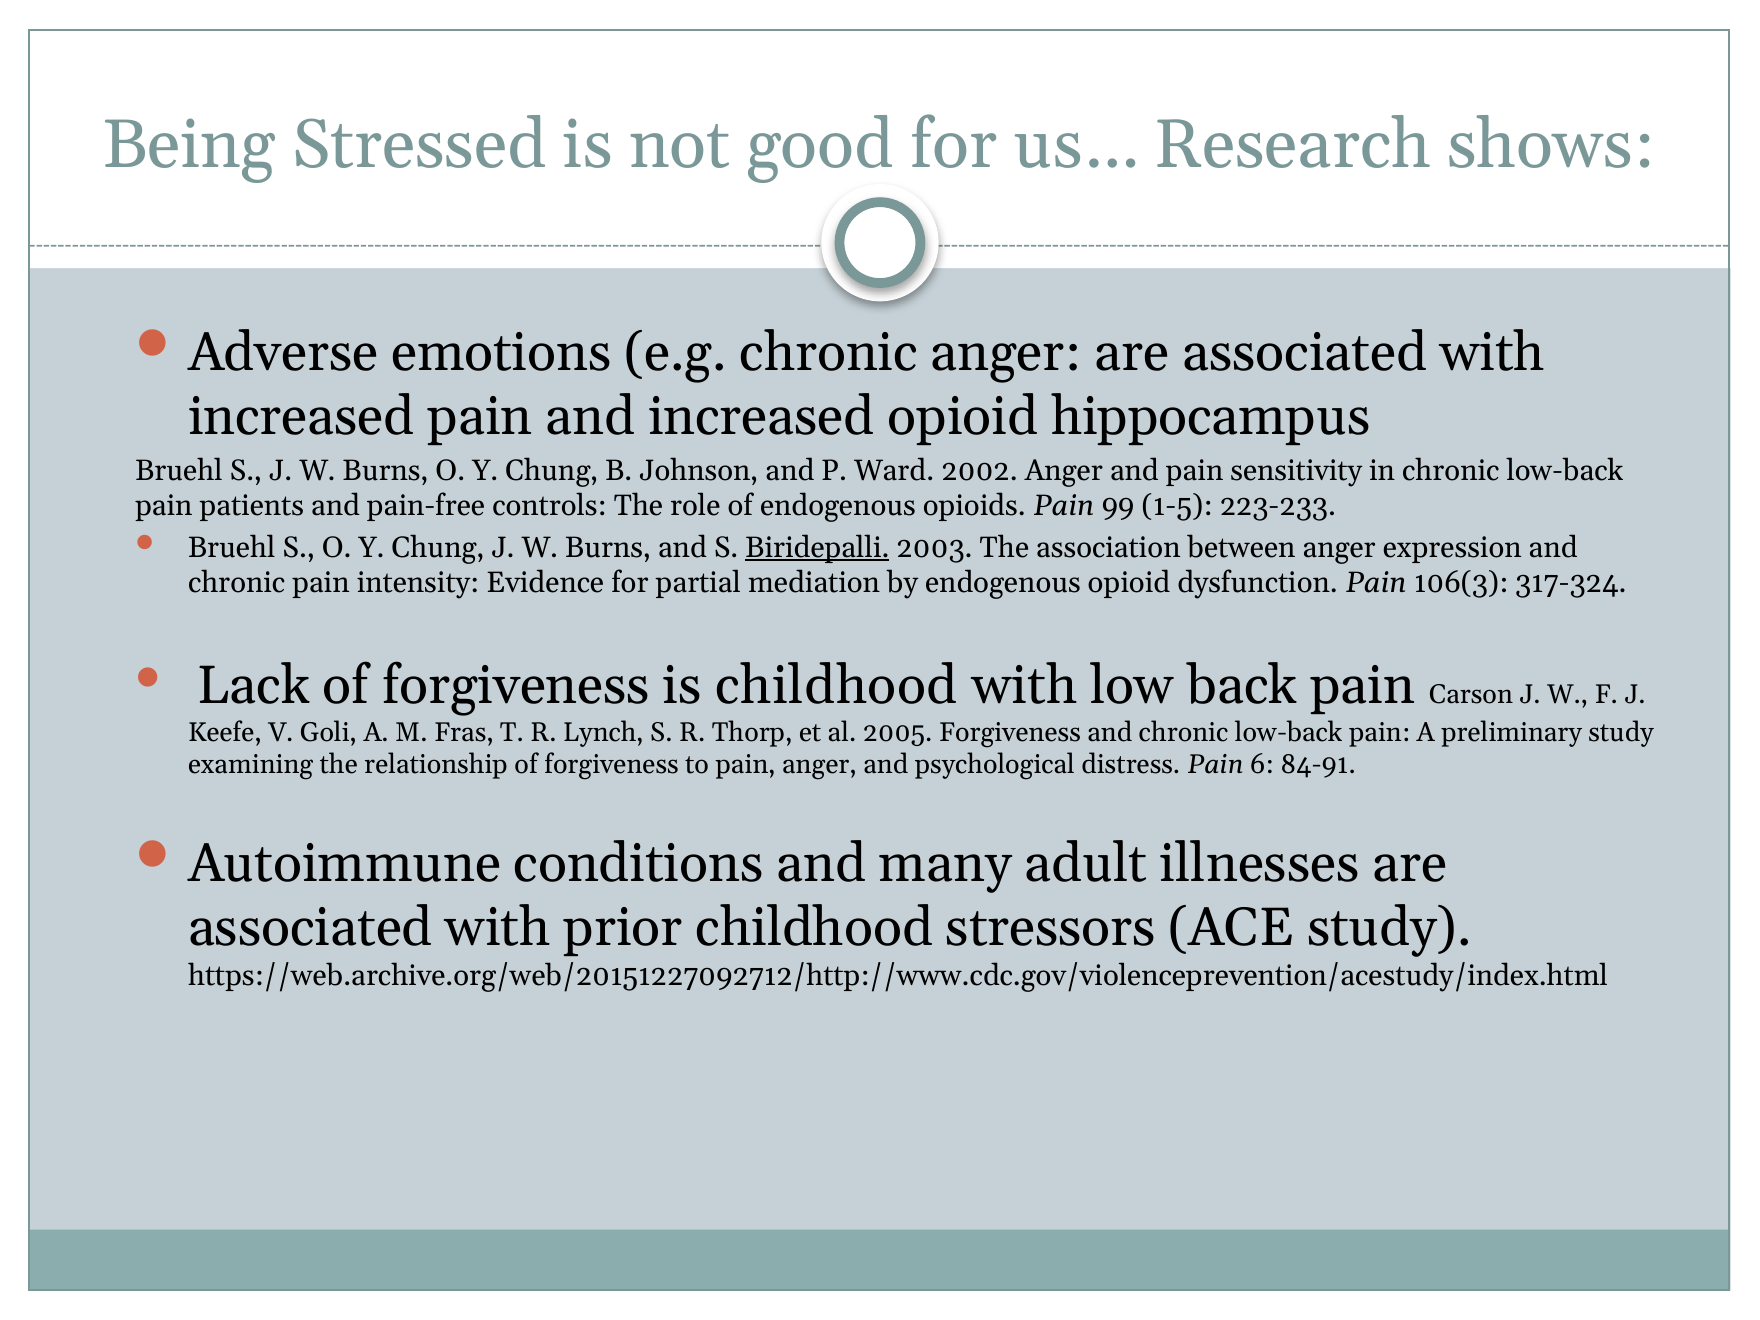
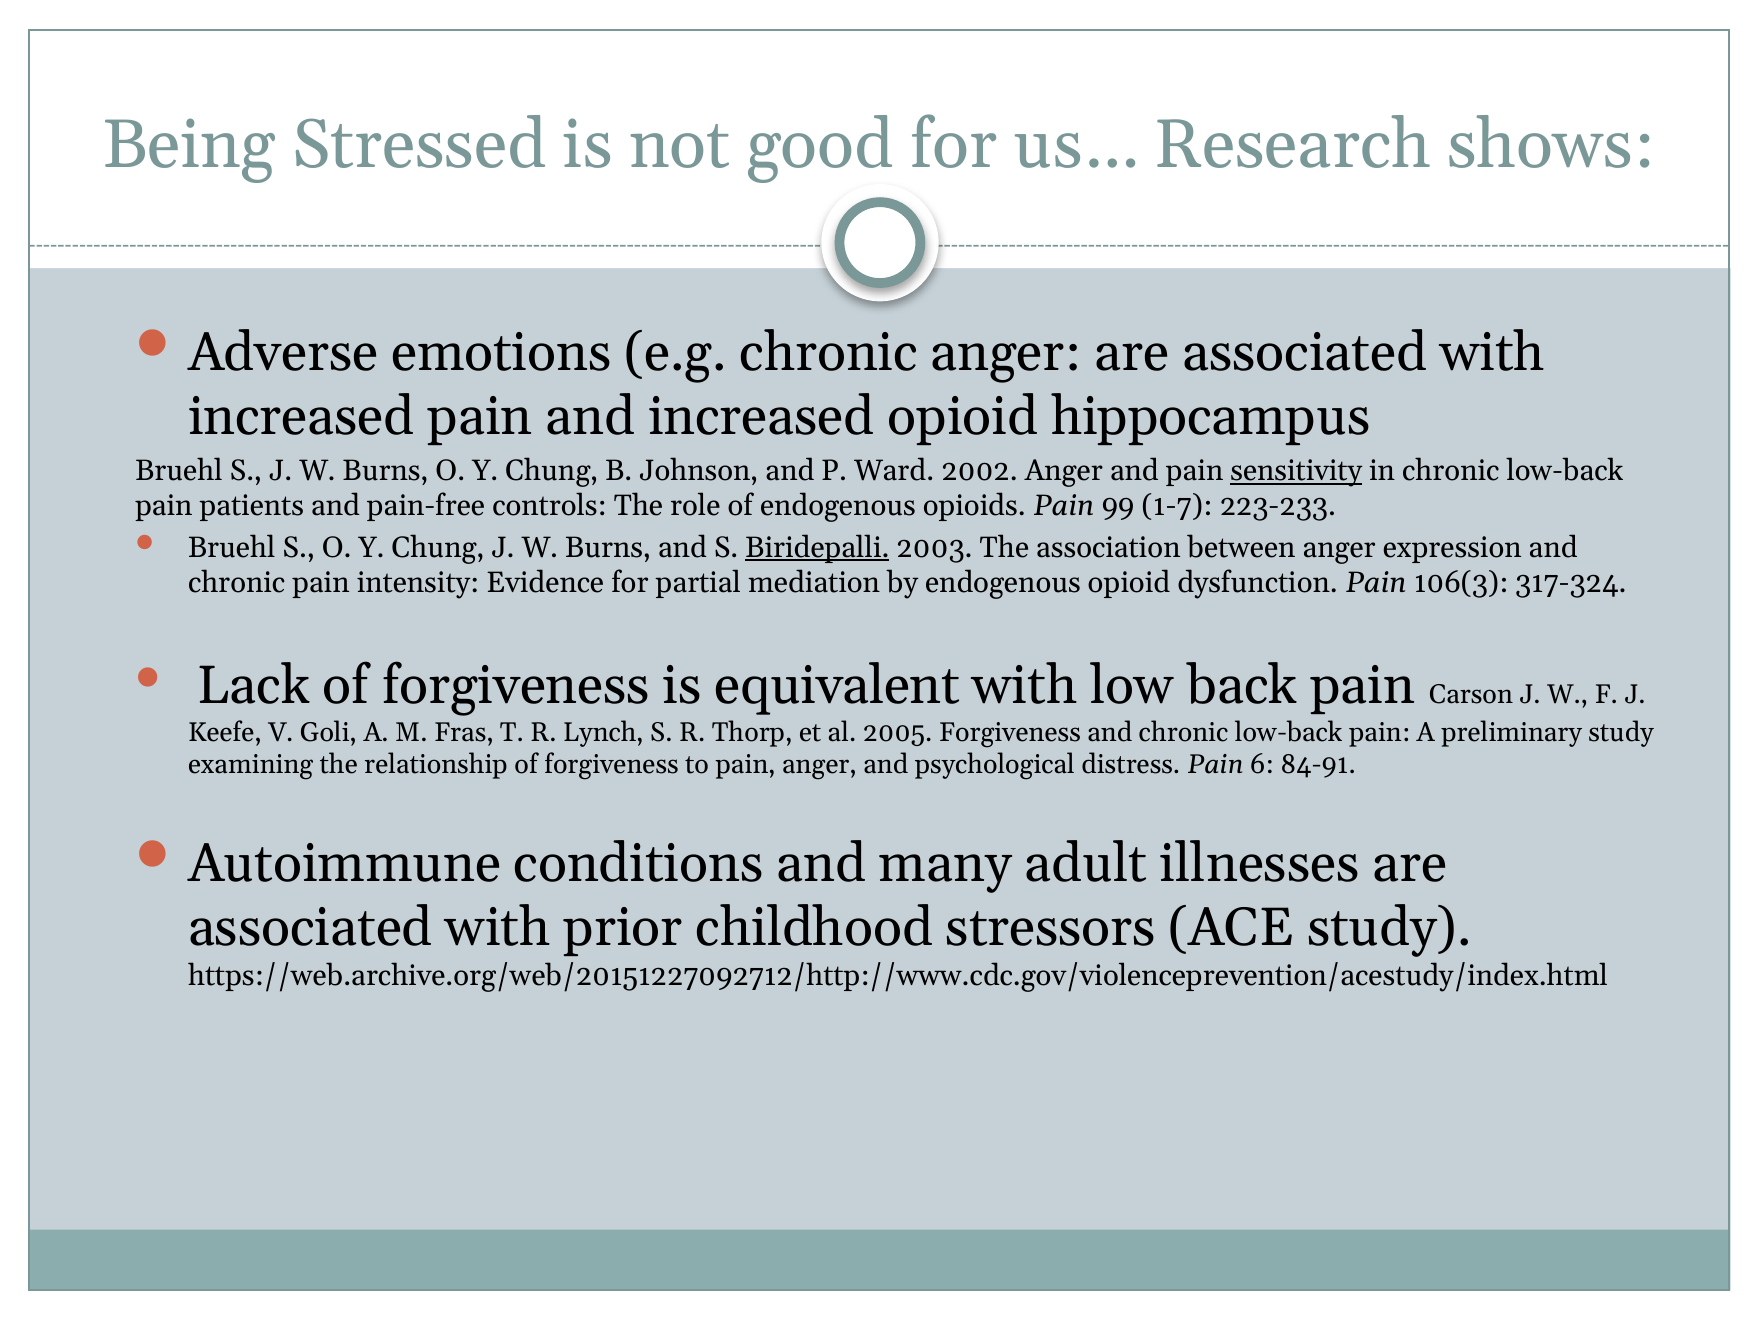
sensitivity underline: none -> present (1296, 471)
1-5: 1-5 -> 1-7 (1177, 506)
is childhood: childhood -> equivalent (837, 686)
